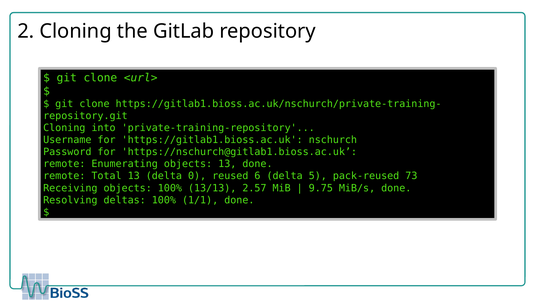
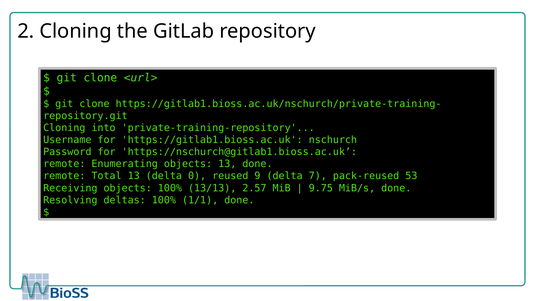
6: 6 -> 9 (257, 176)
5: 5 -> 7 (318, 176)
73: 73 -> 53 (411, 176)
